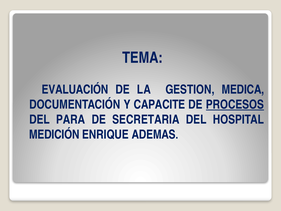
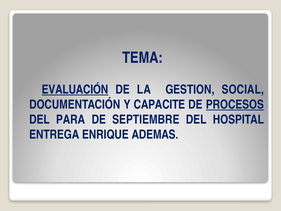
EVALUACIÓN underline: none -> present (75, 89)
MEDICA: MEDICA -> SOCIAL (243, 89)
SECRETARIA: SECRETARIA -> SEPTIEMBRE (146, 119)
MEDICIÓN: MEDICIÓN -> ENTREGA (54, 134)
